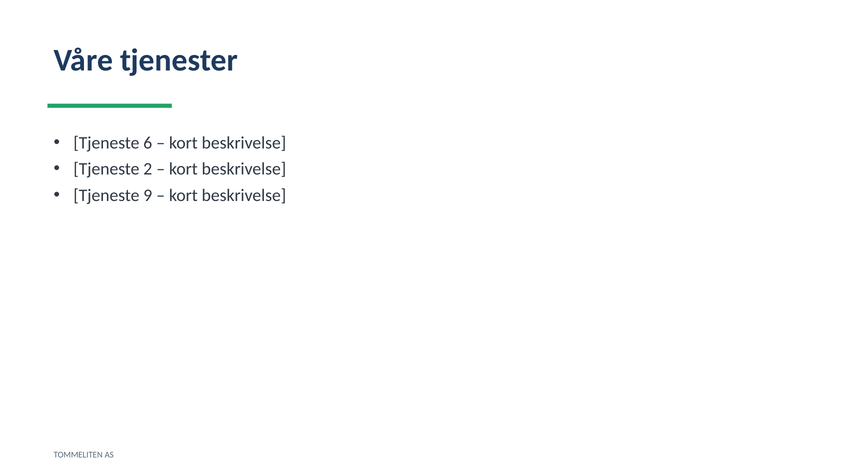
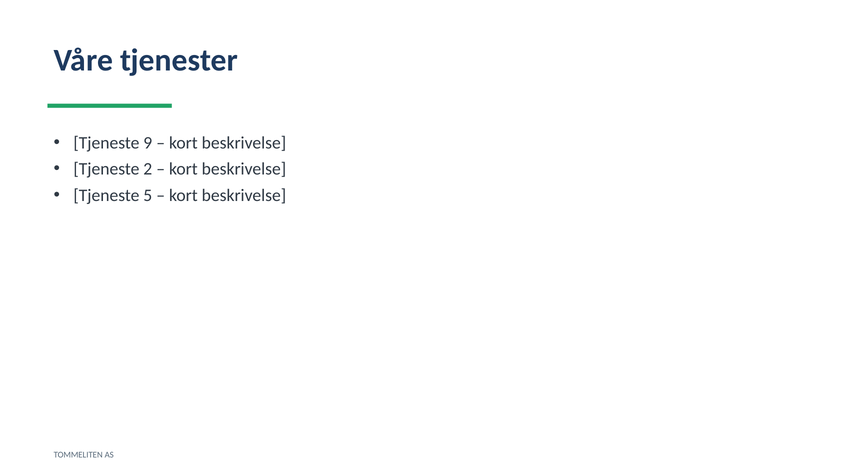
6: 6 -> 9 (148, 143)
9: 9 -> 5 (148, 195)
